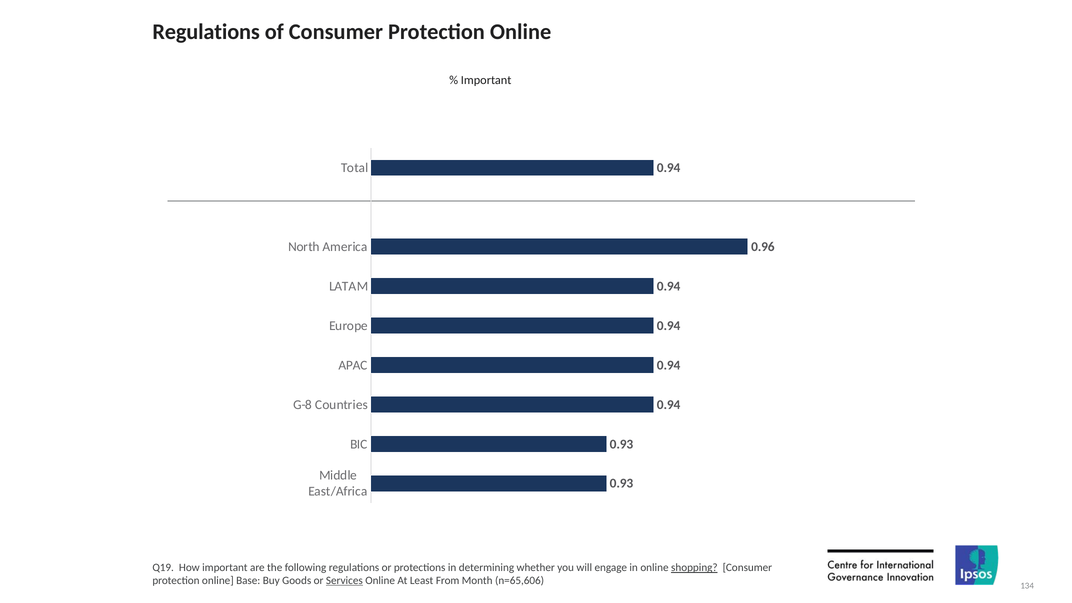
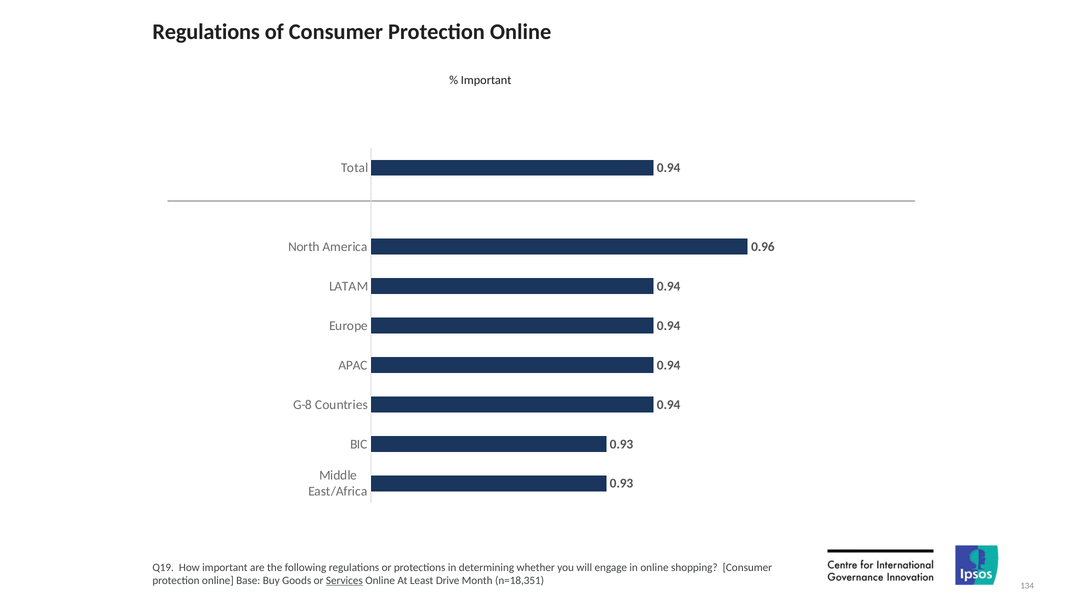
shopping underline: present -> none (694, 568)
From: From -> Drive (448, 580)
n=65,606: n=65,606 -> n=18,351 (520, 580)
